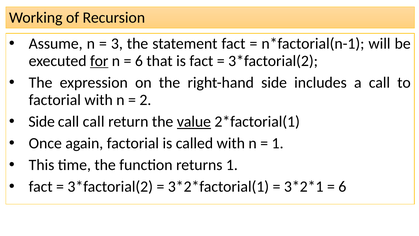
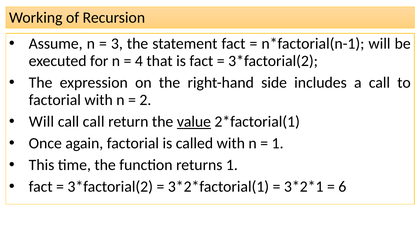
for underline: present -> none (99, 61)
6: 6 -> 4 (139, 61)
Side: Side -> Will (41, 121)
